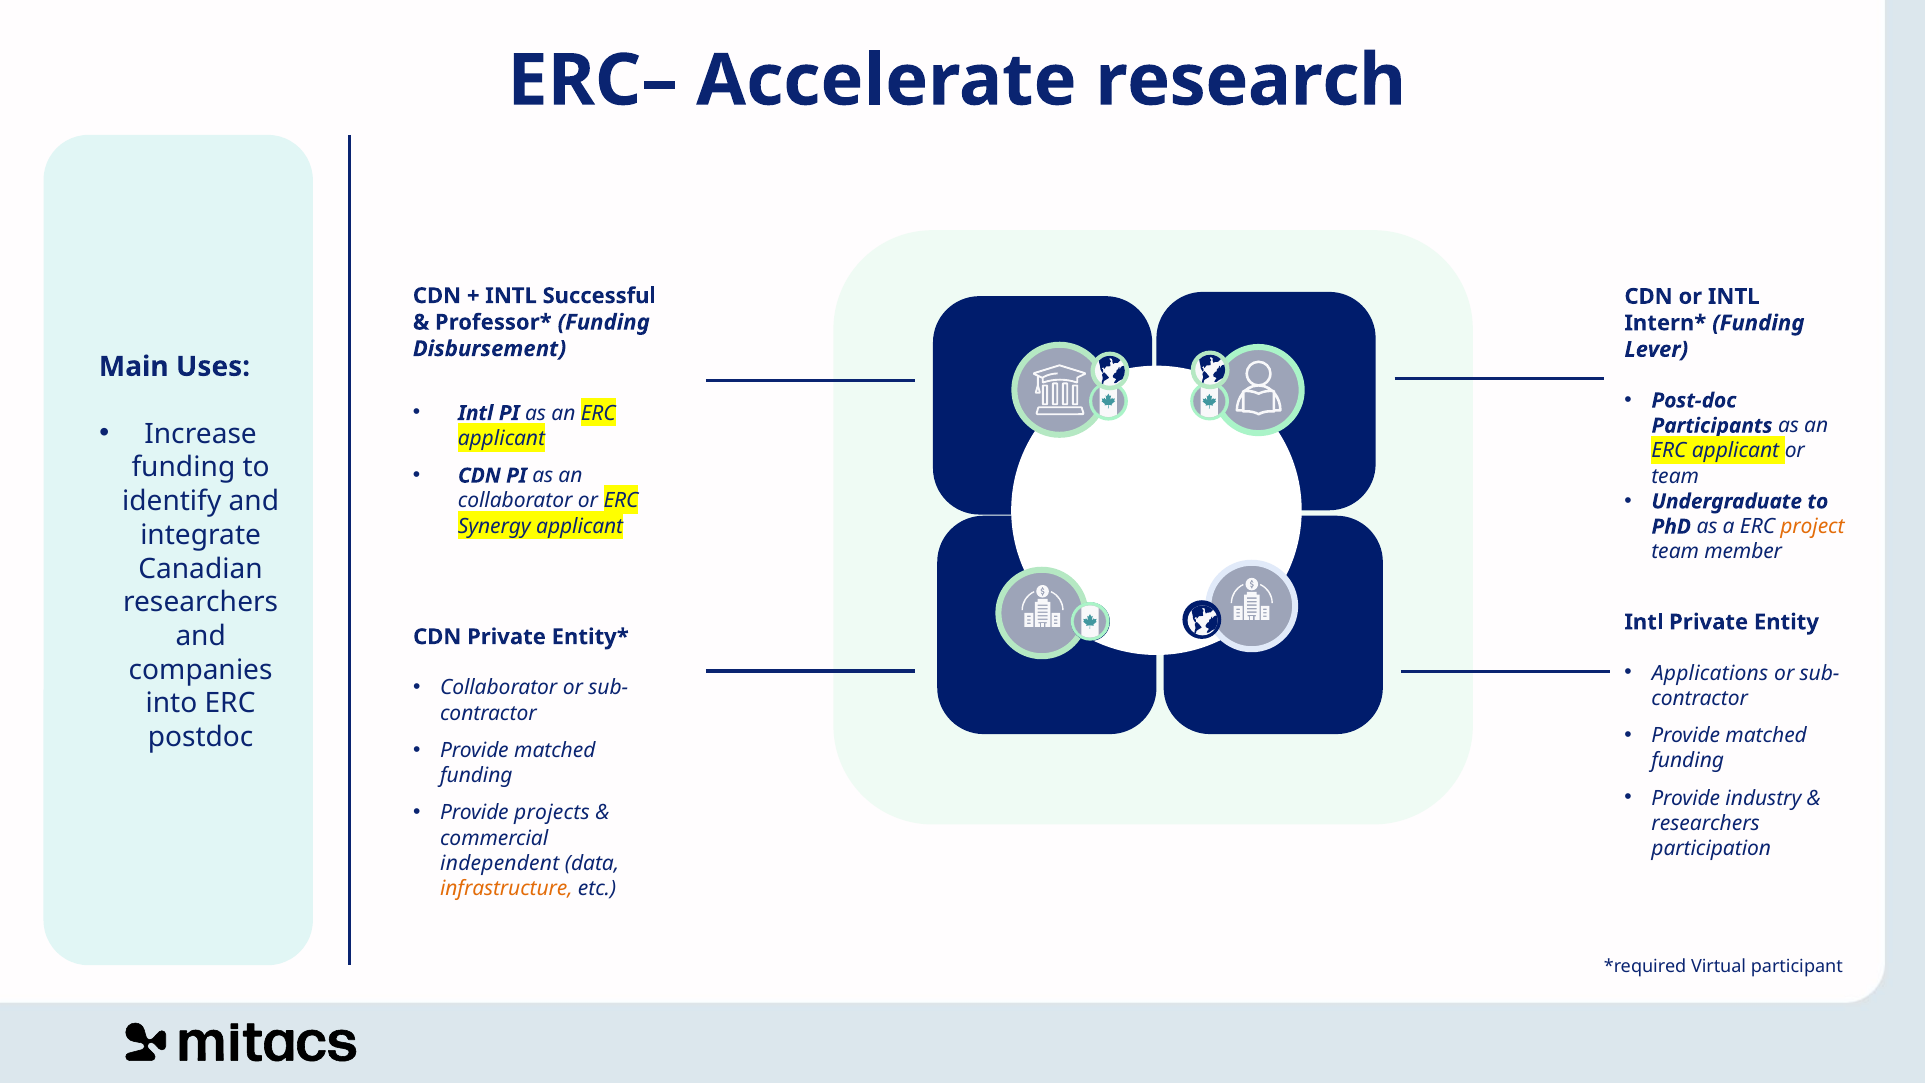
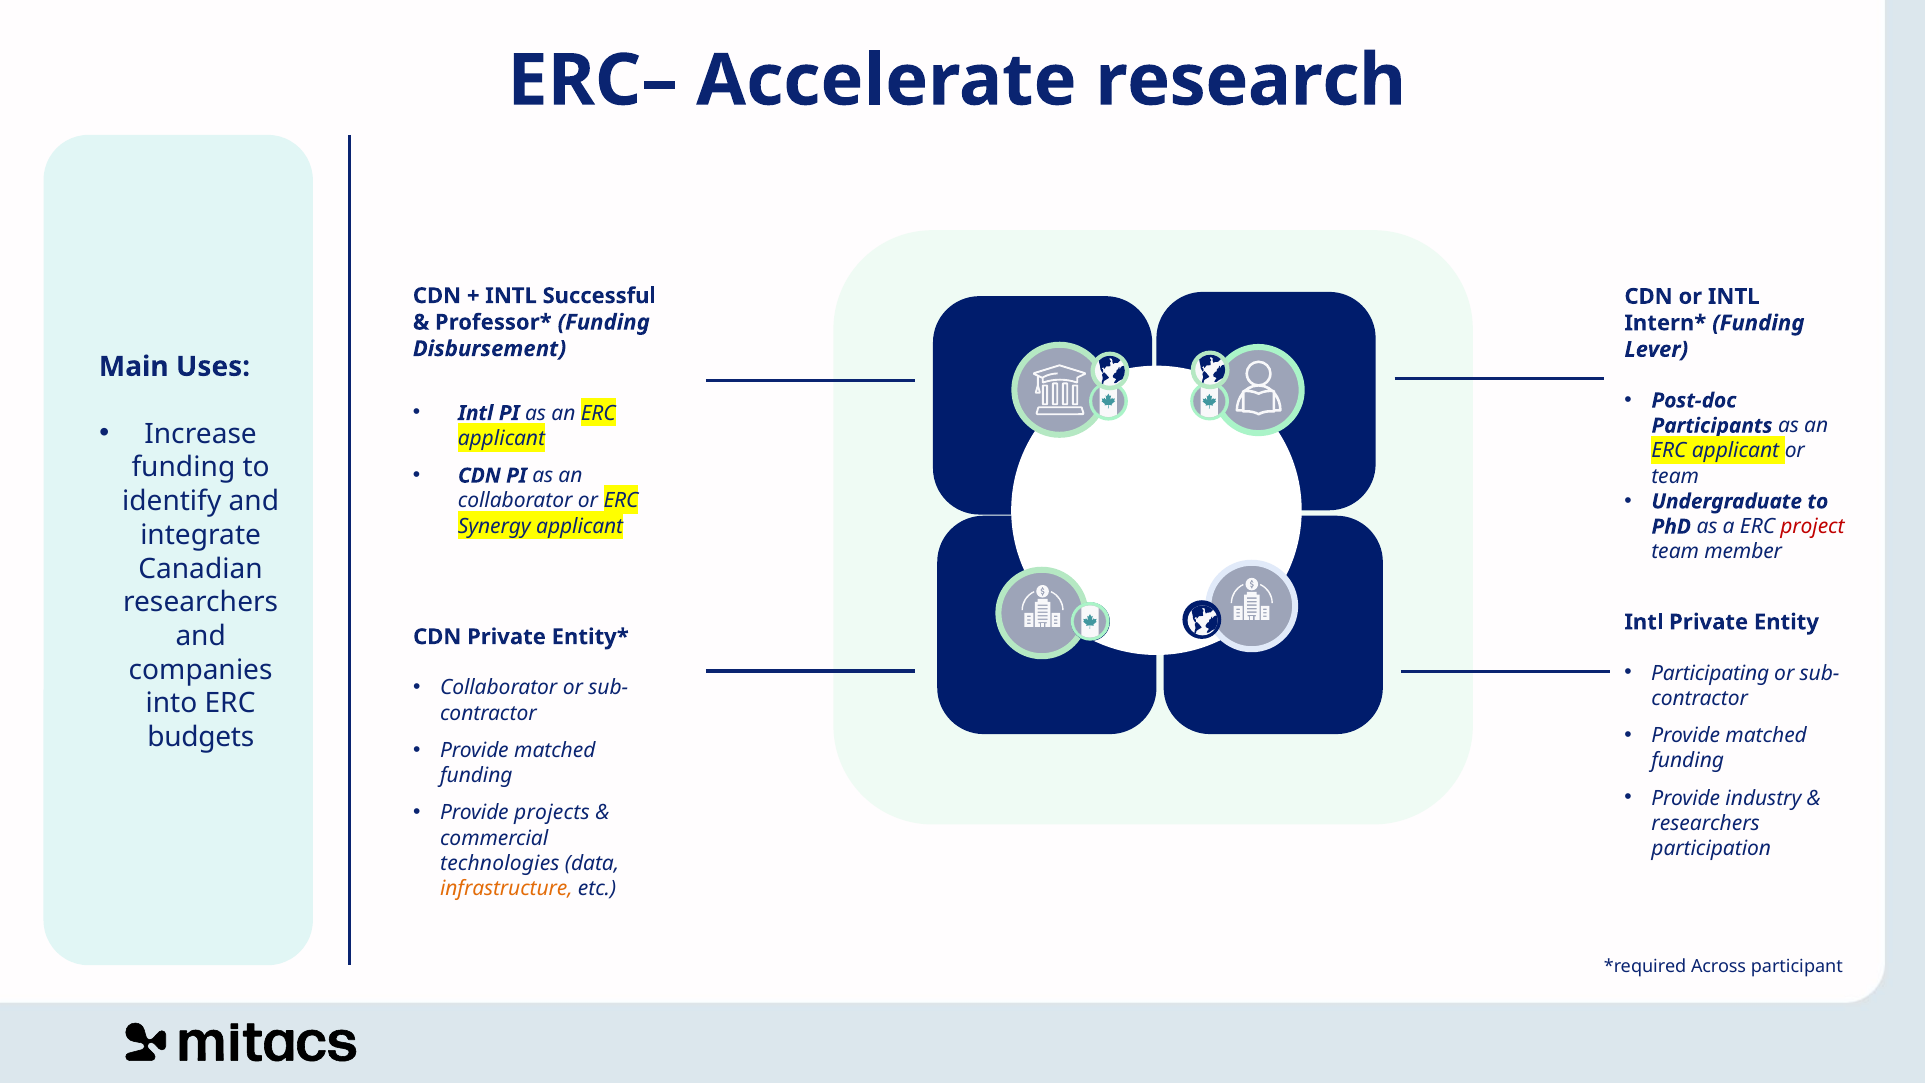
project colour: orange -> red (1812, 527)
Applications: Applications -> Participating (1710, 673)
postdoc: postdoc -> budgets (201, 737)
independent: independent -> technologies (500, 863)
Virtual: Virtual -> Across (1719, 966)
